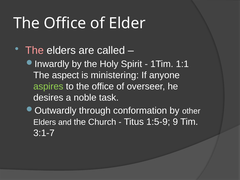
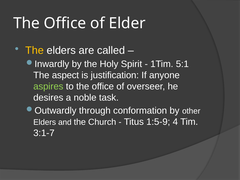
The colour: pink -> yellow (35, 50)
1:1: 1:1 -> 5:1 (182, 64)
ministering: ministering -> justification (115, 75)
9: 9 -> 4 (175, 122)
